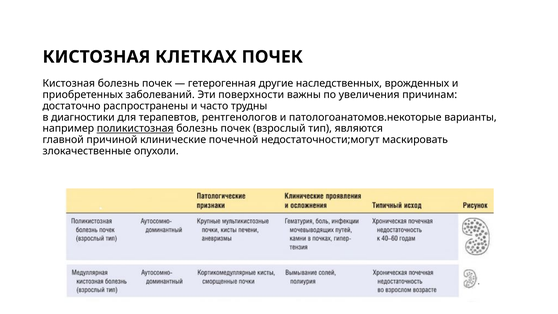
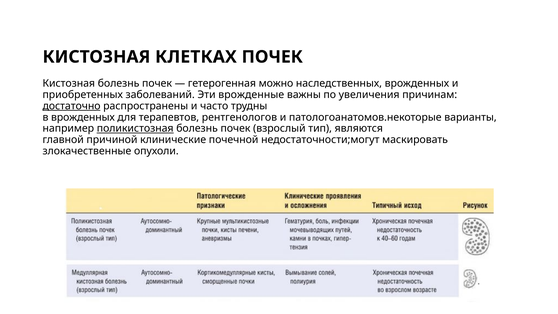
другие: другие -> можно (276, 83)
поверхности: поверхности -> врожденные (251, 95)
достаточно underline: none -> present (72, 106)
в диагностики: диагностики -> врожденных (83, 117)
